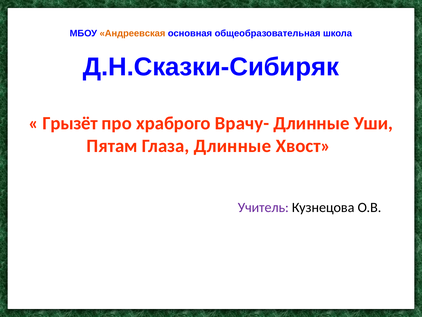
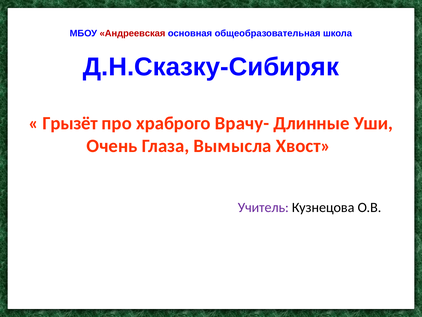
Андреевская colour: orange -> red (132, 33)
Д.Н.Сказки-Сибиряк: Д.Н.Сказки-Сибиряк -> Д.Н.Сказку-Сибиряк (211, 67)
Пятам: Пятам -> Очень (112, 146)
Глаза Длинные: Длинные -> Вымысла (233, 146)
